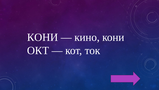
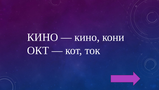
КОНИ: КОНИ -> КИНО (43, 37)
